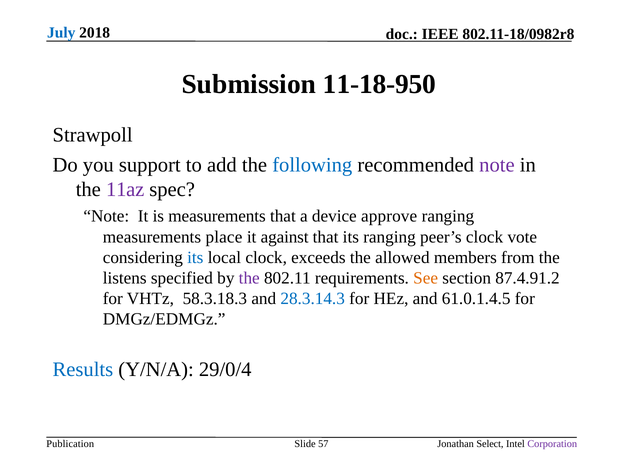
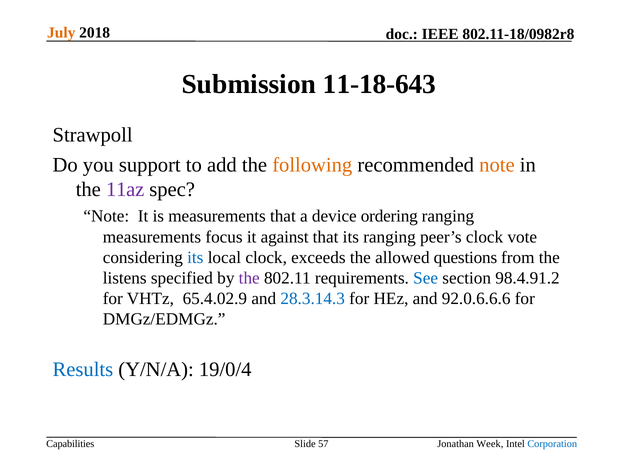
July colour: blue -> orange (61, 33)
11-18-950: 11-18-950 -> 11-18-643 (380, 84)
following colour: blue -> orange (312, 165)
note colour: purple -> orange (497, 165)
approve: approve -> ordering (389, 217)
place: place -> focus (224, 237)
members: members -> questions (465, 258)
See colour: orange -> blue (426, 278)
87.4.91.2: 87.4.91.2 -> 98.4.91.2 (528, 278)
58.3.18.3: 58.3.18.3 -> 65.4.02.9 (215, 299)
61.0.1.4.5: 61.0.1.4.5 -> 92.0.6.6.6 (476, 299)
29/0/4: 29/0/4 -> 19/0/4 (225, 370)
Publication: Publication -> Capabilities (70, 445)
Select: Select -> Week (490, 445)
Corporation colour: purple -> blue (552, 445)
